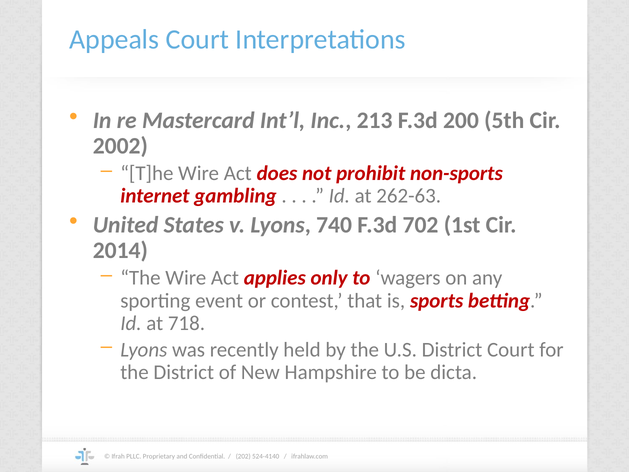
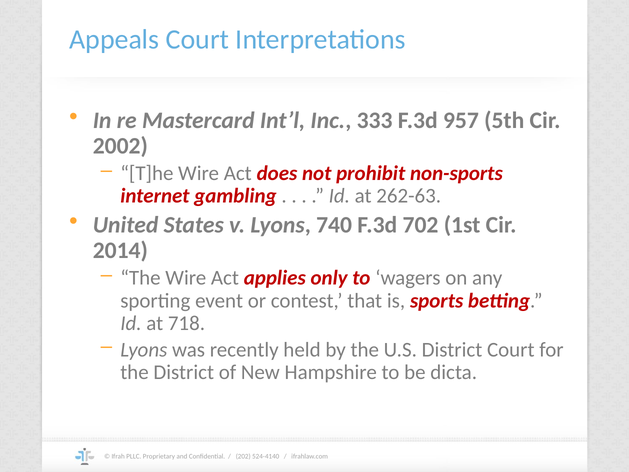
213: 213 -> 333 (375, 120)
200: 200 -> 957 (461, 120)
